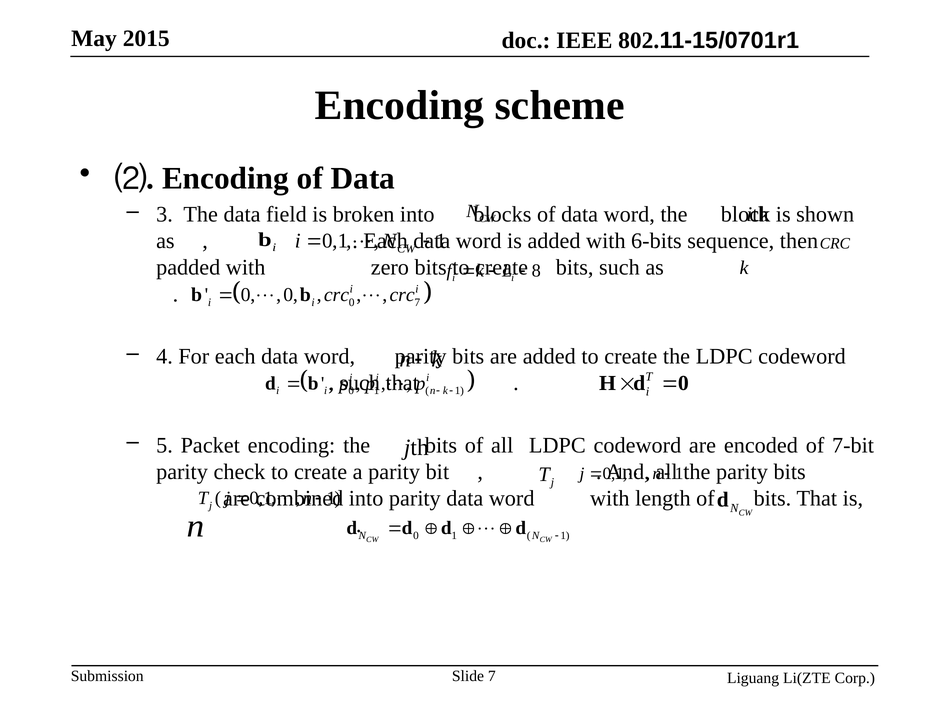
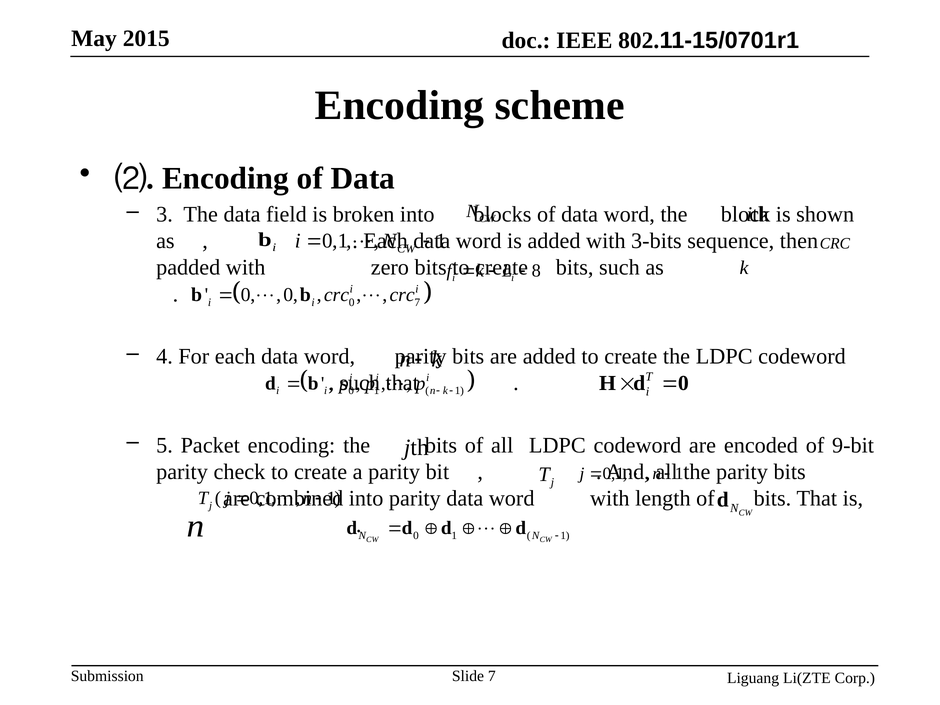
6-bits: 6-bits -> 3-bits (656, 241)
7-bit: 7-bit -> 9-bit (853, 445)
